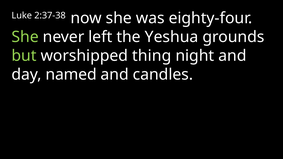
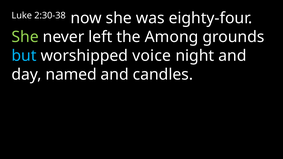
2:37-38: 2:37-38 -> 2:30-38 (50, 16)
Yeshua: Yeshua -> Among (172, 37)
but colour: light green -> light blue (24, 56)
thing: thing -> voice (152, 56)
